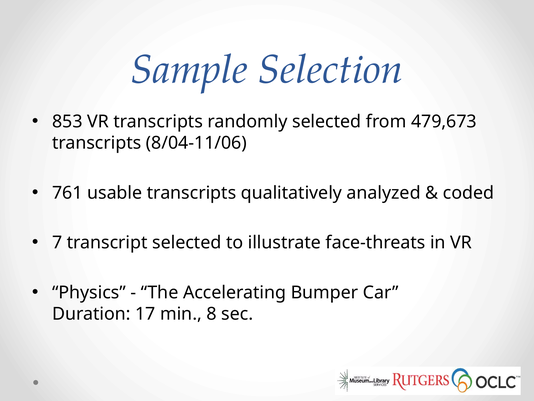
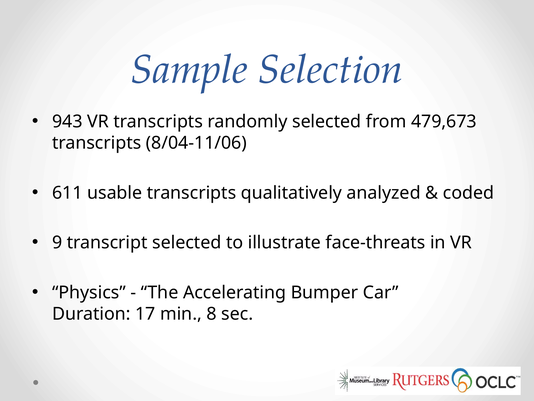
853: 853 -> 943 (67, 121)
761: 761 -> 611 (67, 193)
7: 7 -> 9 (57, 242)
